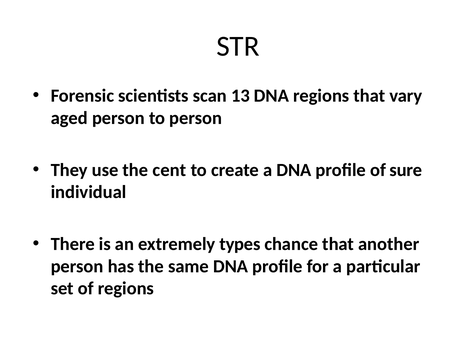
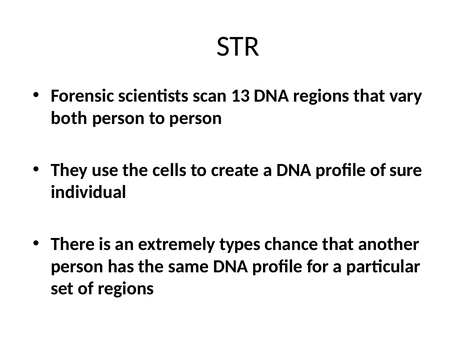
aged: aged -> both (69, 118)
cent: cent -> cells (169, 170)
